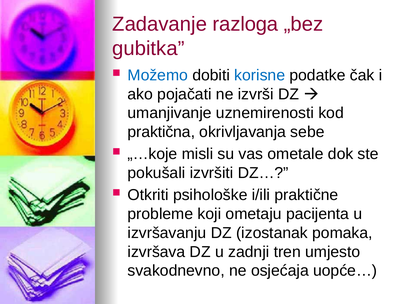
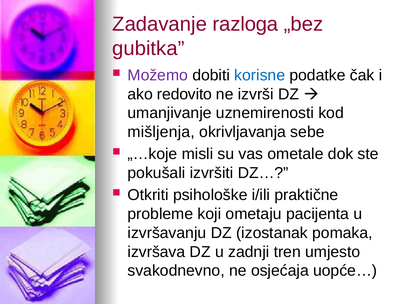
Možemo colour: blue -> purple (158, 75)
pojačati: pojačati -> redovito (185, 94)
praktična: praktična -> mišljenja (161, 132)
